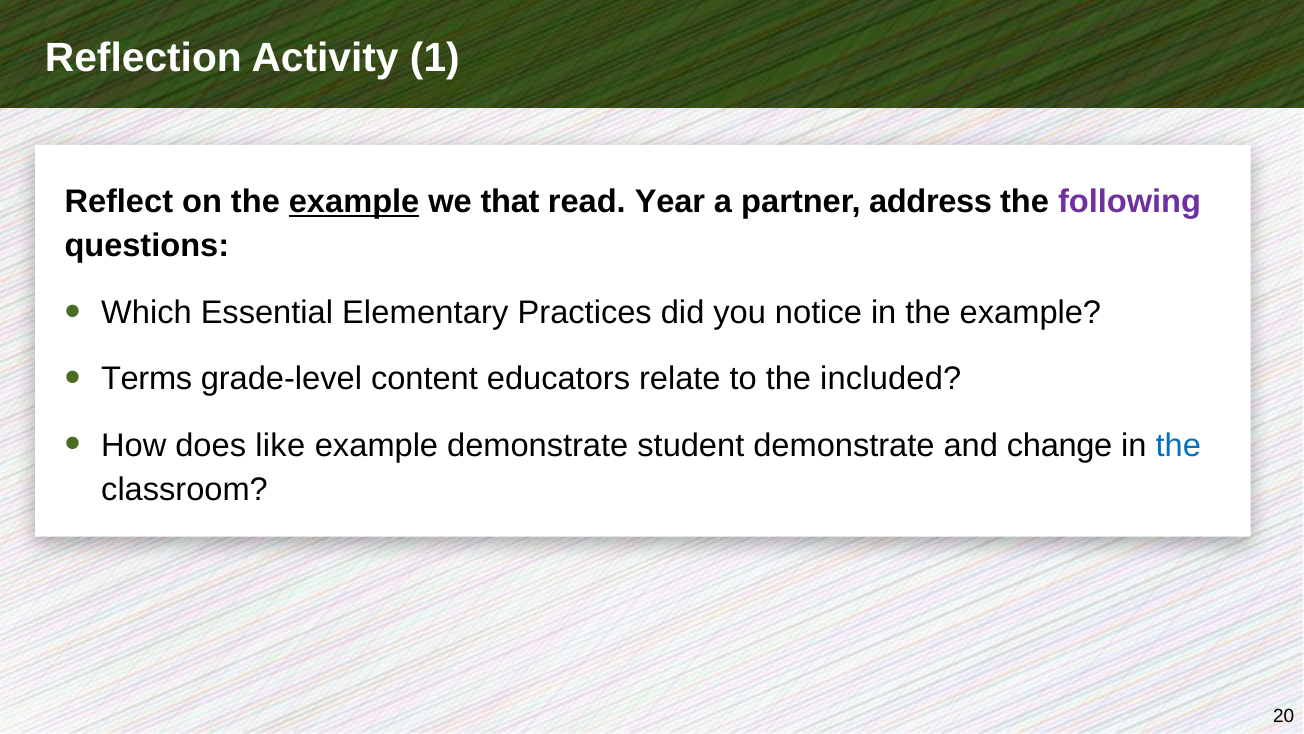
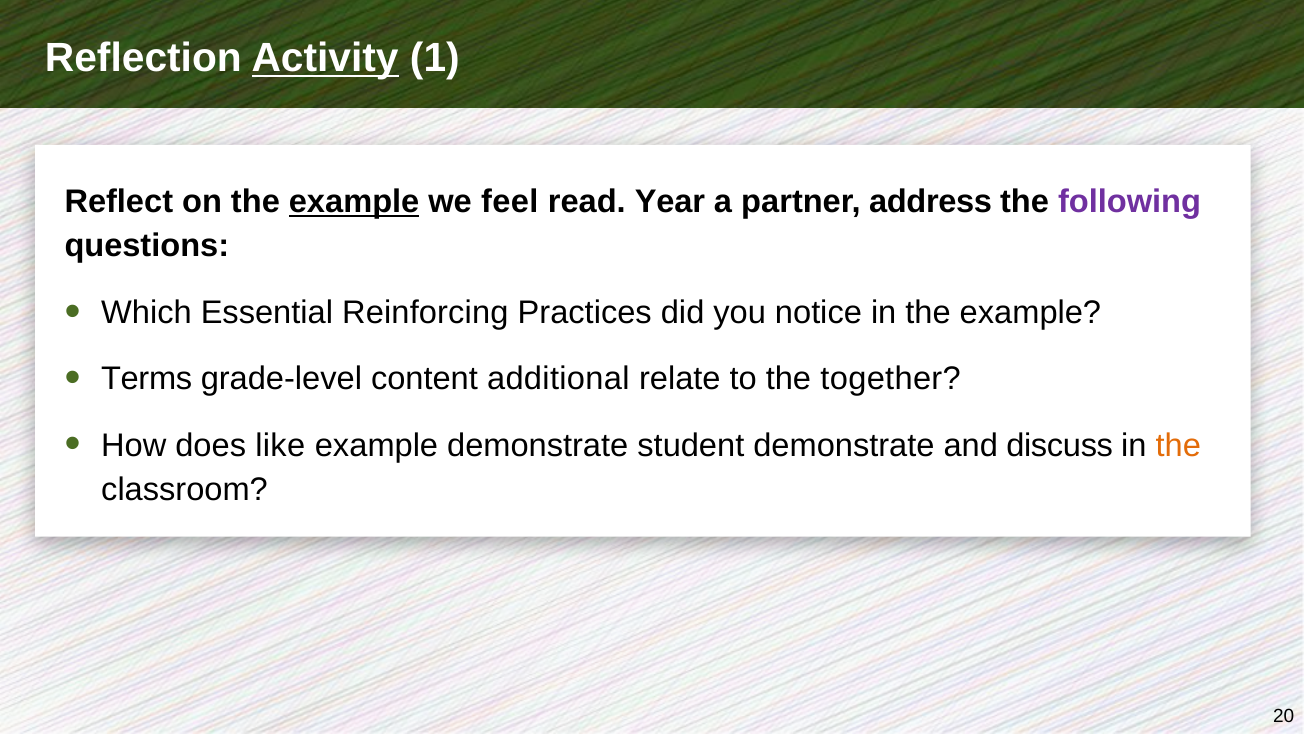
Activity underline: none -> present (325, 58)
that: that -> feel (510, 201)
Elementary: Elementary -> Reinforcing (425, 312)
educators: educators -> additional (558, 379)
included: included -> together (891, 379)
change: change -> discuss (1060, 445)
the colour: blue -> orange (1178, 445)
